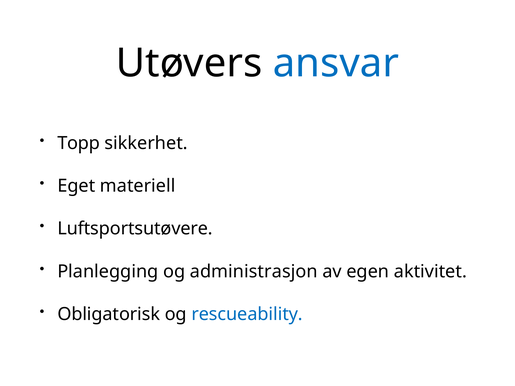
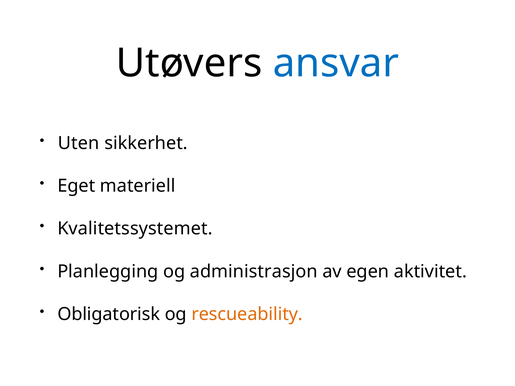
Topp: Topp -> Uten (79, 143)
Luftsportsutøvere: Luftsportsutøvere -> Kvalitetssystemet (135, 229)
rescueability colour: blue -> orange (247, 315)
